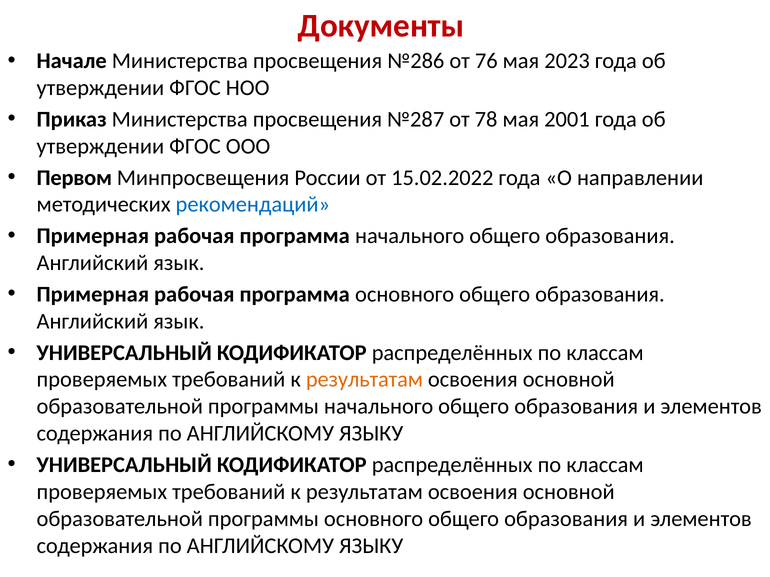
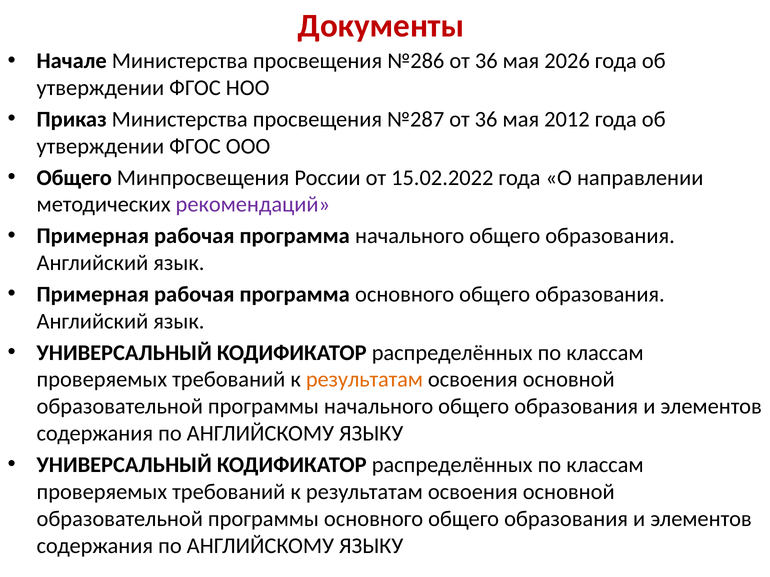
№286 от 76: 76 -> 36 (486, 61)
2023: 2023 -> 2026 (567, 61)
№287 от 78: 78 -> 36 (486, 119)
2001: 2001 -> 2012 (567, 119)
Первом: Первом -> Общего (74, 178)
рекомендаций colour: blue -> purple (253, 205)
